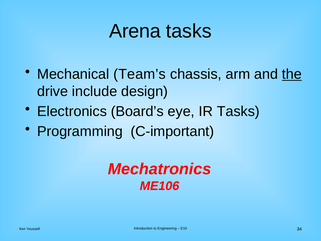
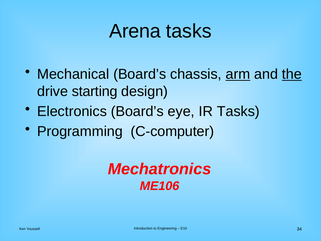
Mechanical Team’s: Team’s -> Board’s (140, 74)
arm underline: none -> present (238, 74)
include: include -> starting (95, 91)
C-important: C-important -> C-computer (172, 131)
